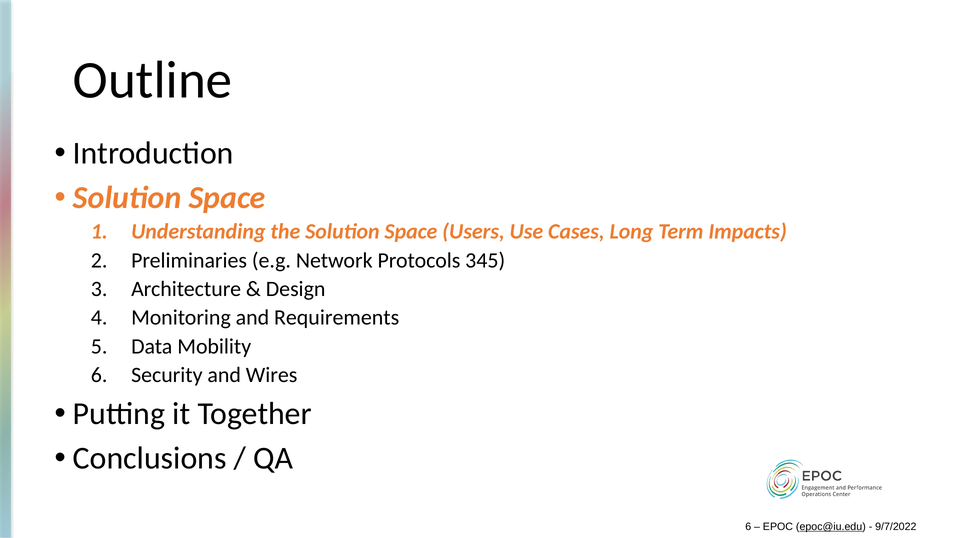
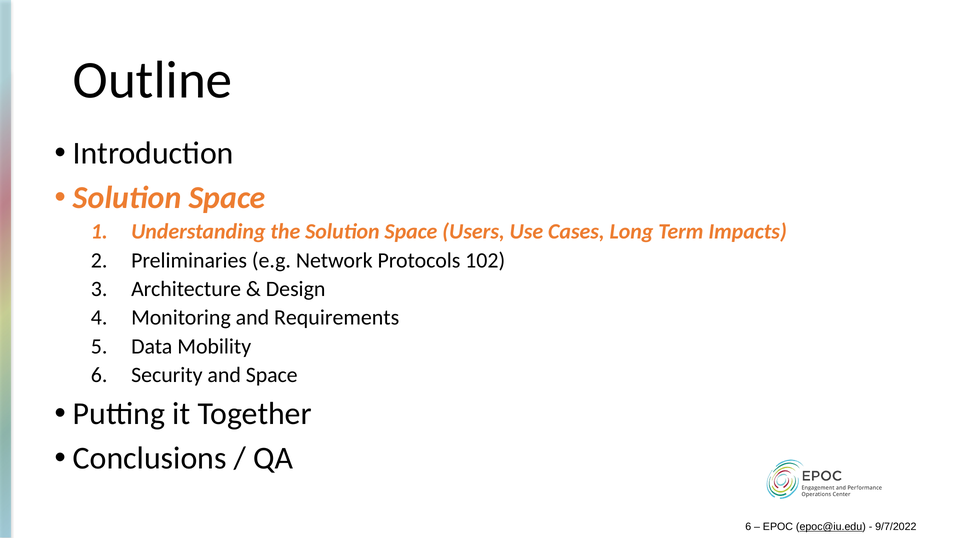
345: 345 -> 102 (485, 260)
and Wires: Wires -> Space (272, 375)
